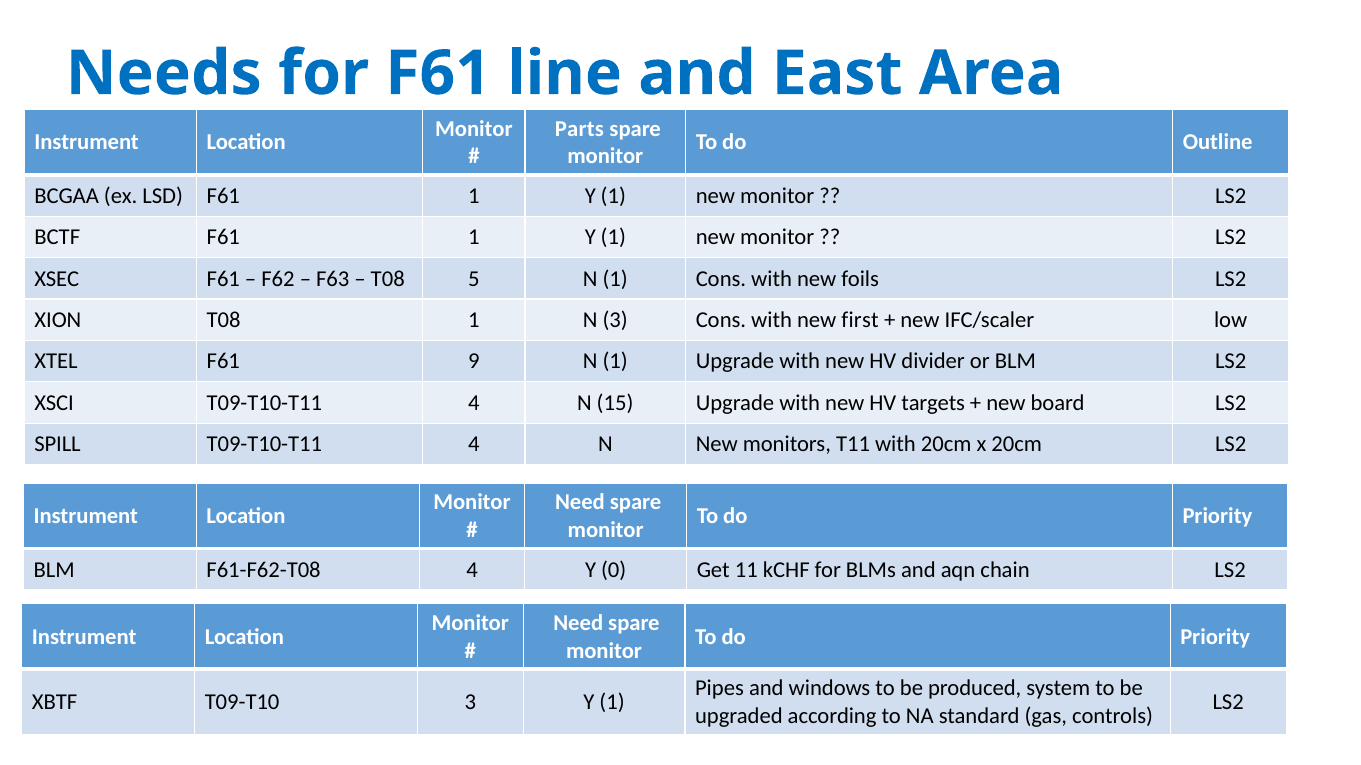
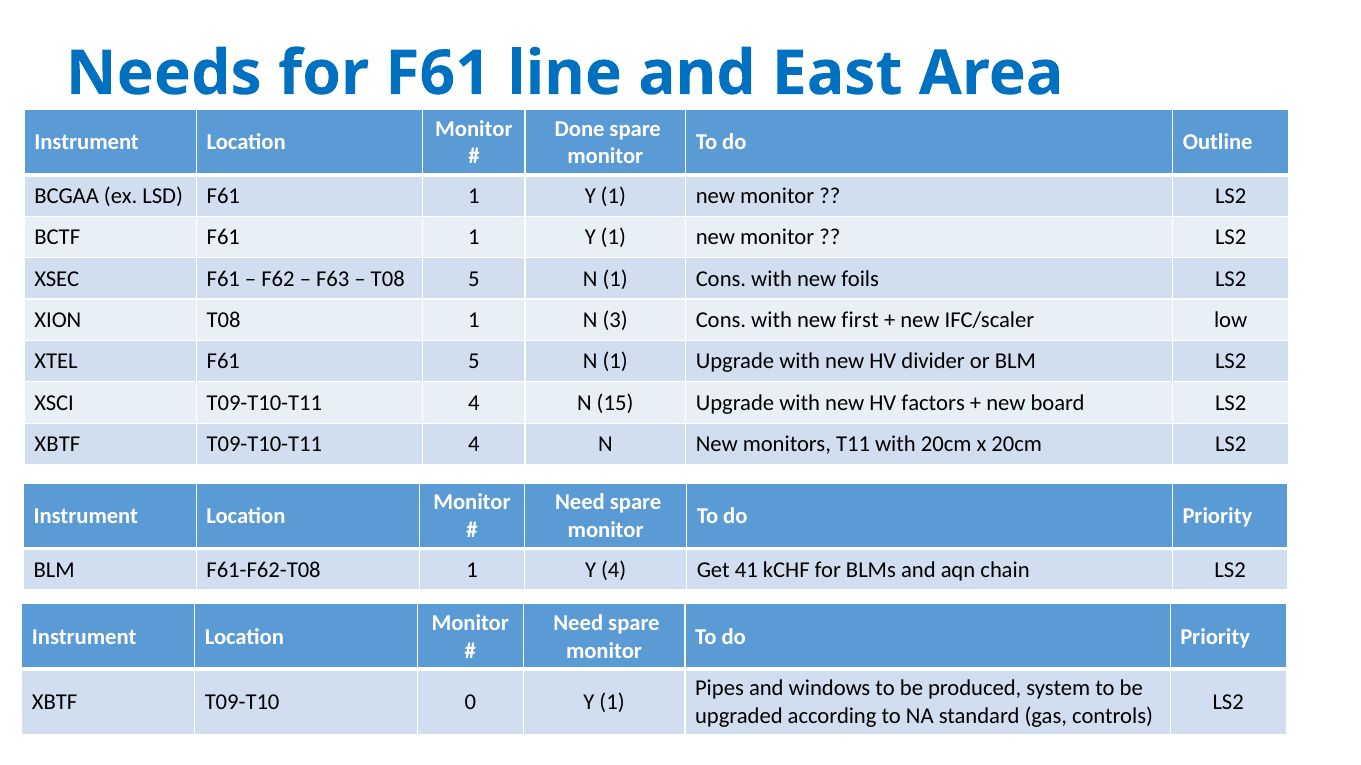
Parts: Parts -> Done (580, 129)
F61 9: 9 -> 5 (474, 362)
targets: targets -> factors (933, 403)
SPILL: SPILL -> XBTF (57, 444)
F61-F62-T08 4: 4 -> 1 (472, 570)
Y 0: 0 -> 4 (614, 570)
11: 11 -> 41 (746, 570)
T09-T10 3: 3 -> 0 (470, 703)
